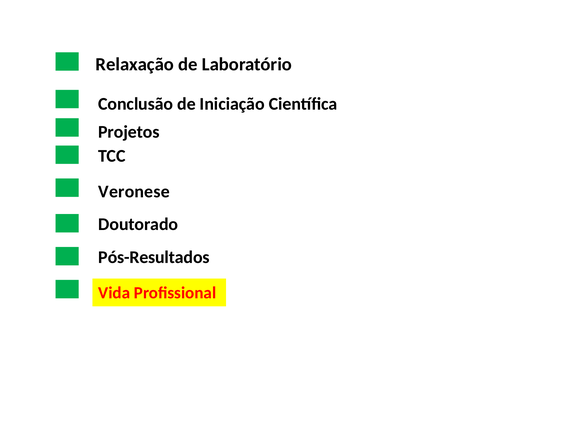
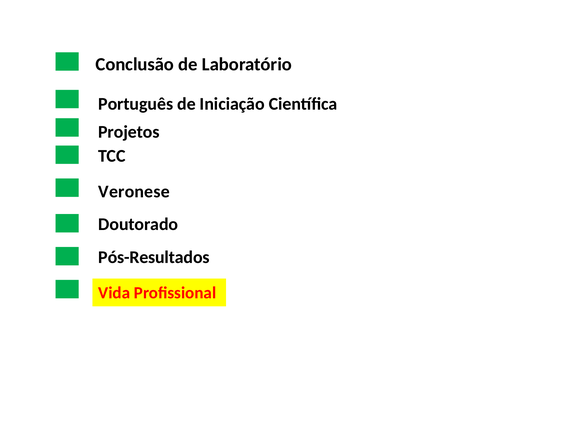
Relaxação: Relaxação -> Conclusão (135, 64)
Conclusão: Conclusão -> Português (136, 104)
